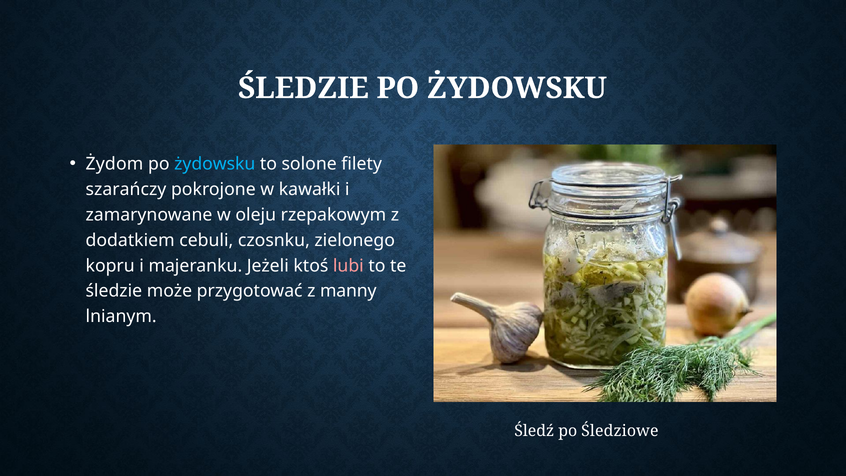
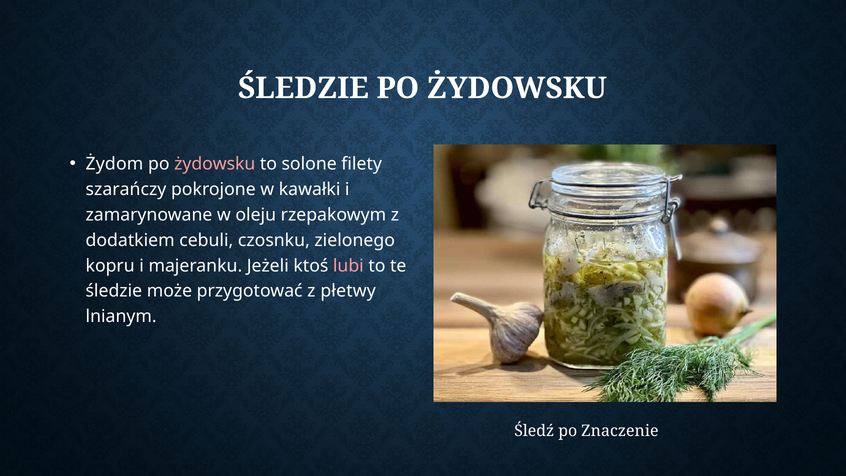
żydowsku colour: light blue -> pink (215, 164)
manny: manny -> płetwy (348, 291)
Śledziowe: Śledziowe -> Znaczenie (620, 431)
